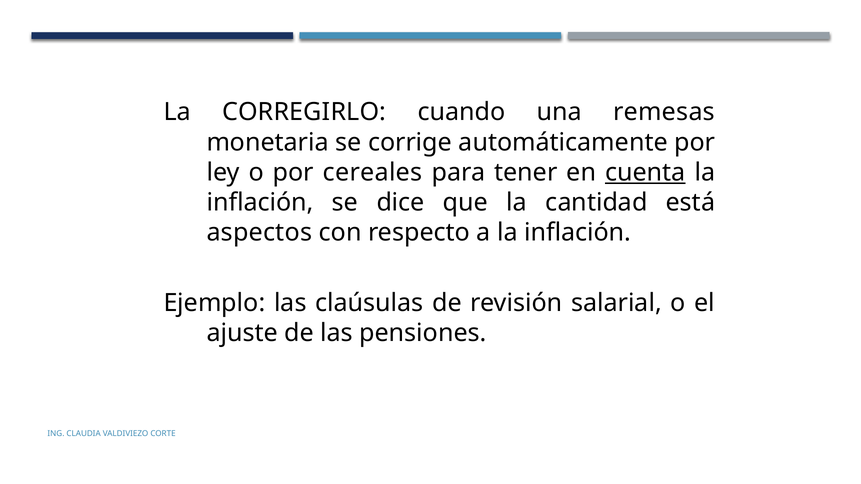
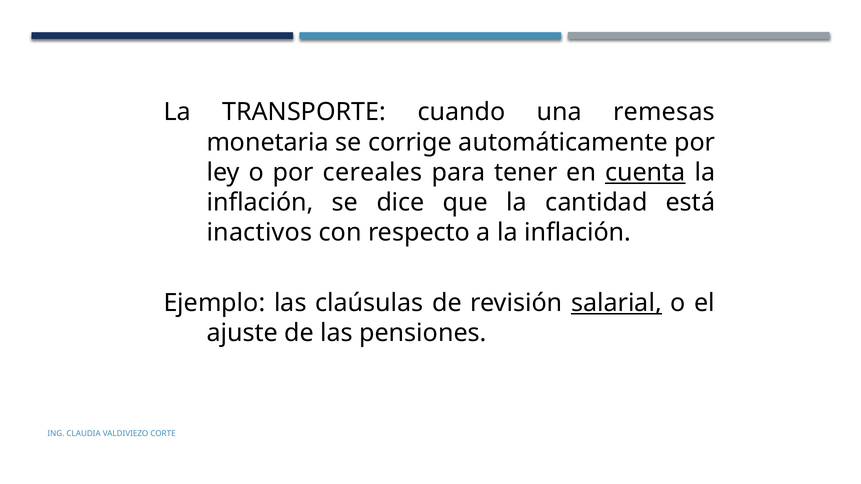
CORREGIRLO: CORREGIRLO -> TRANSPORTE (304, 112)
aspectos: aspectos -> inactivos (259, 233)
salarial underline: none -> present (616, 303)
